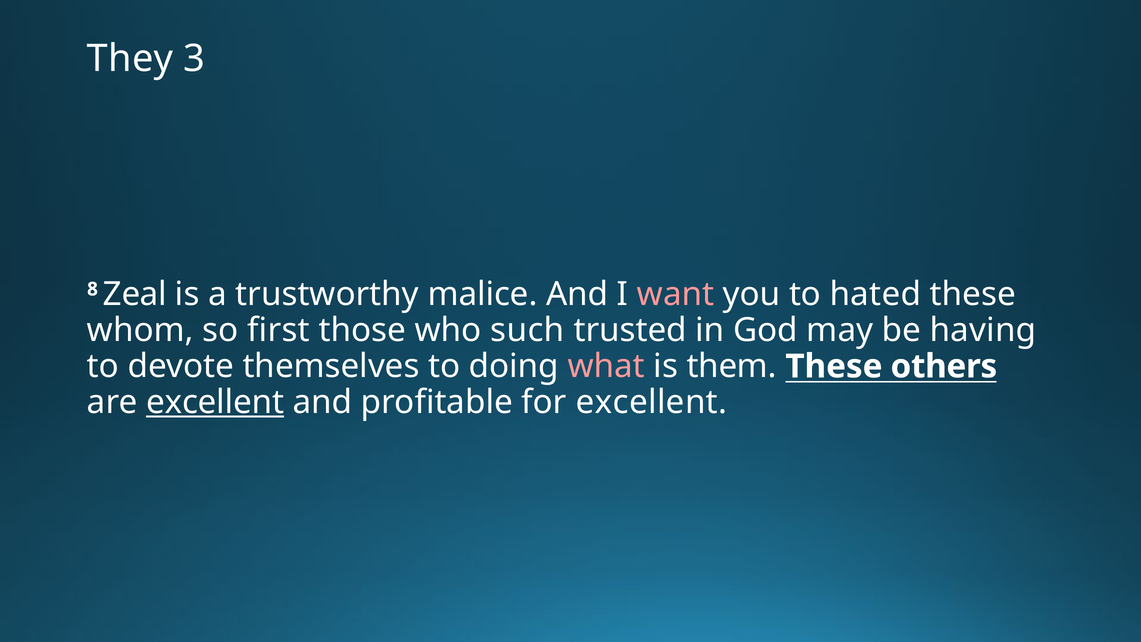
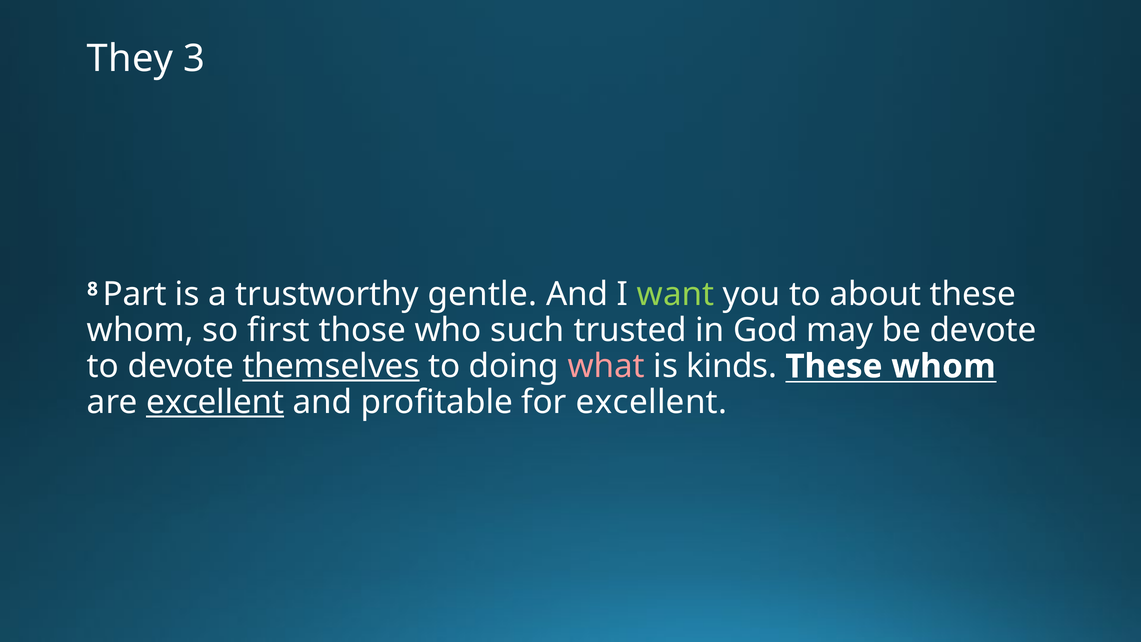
Zeal: Zeal -> Part (135, 294)
malice: malice -> gentle (482, 294)
want colour: pink -> light green (676, 294)
hated: hated -> about (875, 294)
be having: having -> devote (983, 330)
themselves underline: none -> present (331, 366)
them: them -> kinds (732, 366)
others: others -> whom (944, 366)
